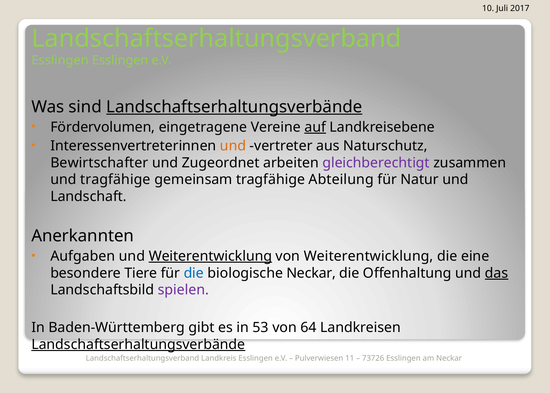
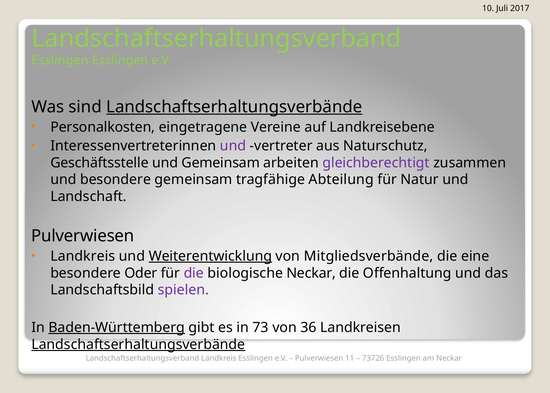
Fördervolumen: Fördervolumen -> Personalkosten (103, 127)
auf underline: present -> none (315, 127)
und colour: orange -> purple (233, 146)
Bewirtschafter: Bewirtschafter -> Geschäftsstelle (99, 163)
und Zugeordnet: Zugeordnet -> Gemeinsam (221, 163)
und tragfähige: tragfähige -> besondere (115, 179)
Anerkannten: Anerkannten -> Pulverwiesen (83, 236)
Aufgaben: Aufgaben -> Landkreis (83, 256)
von Weiterentwicklung: Weiterentwicklung -> Mitgliedsverbände (369, 256)
Tiere: Tiere -> Oder (141, 273)
die colour: blue -> purple (194, 273)
das underline: present -> none (497, 273)
Baden-Württemberg underline: none -> present (117, 327)
53: 53 -> 73 (261, 327)
64: 64 -> 36 (308, 327)
